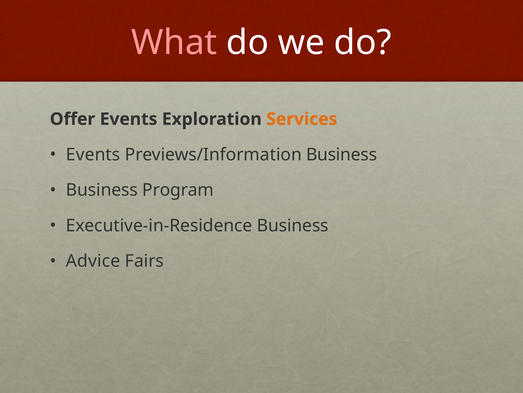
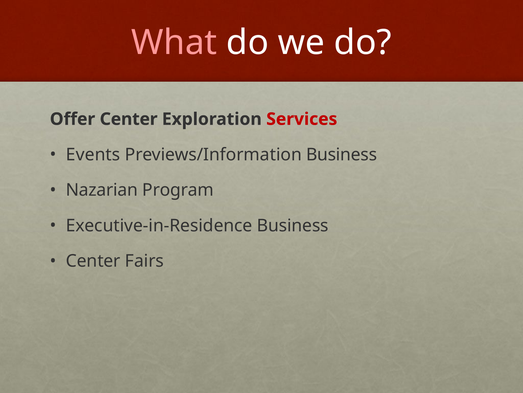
Offer Events: Events -> Center (129, 119)
Services colour: orange -> red (302, 119)
Business: Business -> Nazarian (102, 190)
Advice: Advice -> Center (93, 261)
